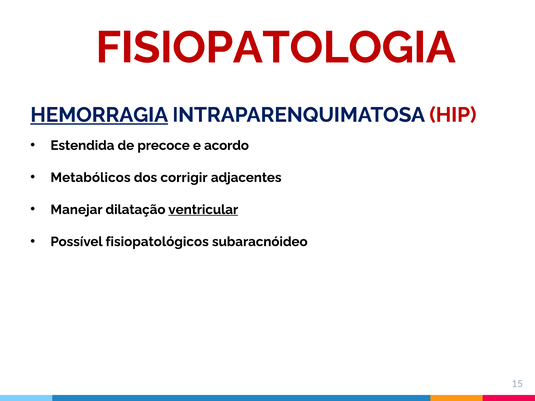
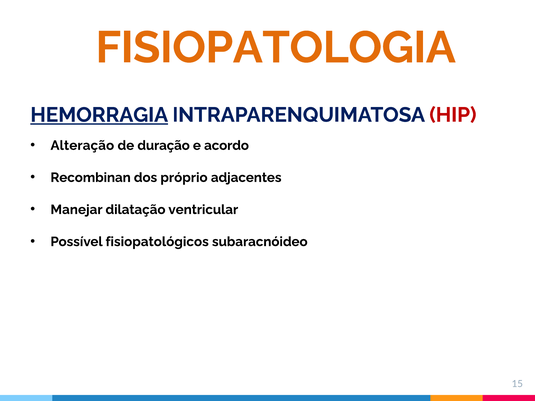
FISIOPATOLOGIA colour: red -> orange (276, 48)
Estendida: Estendida -> Alteração (82, 146)
precoce: precoce -> duração (164, 146)
Metabólicos: Metabólicos -> Recombinan (91, 178)
corrigir: corrigir -> próprio (184, 178)
ventricular underline: present -> none (203, 210)
